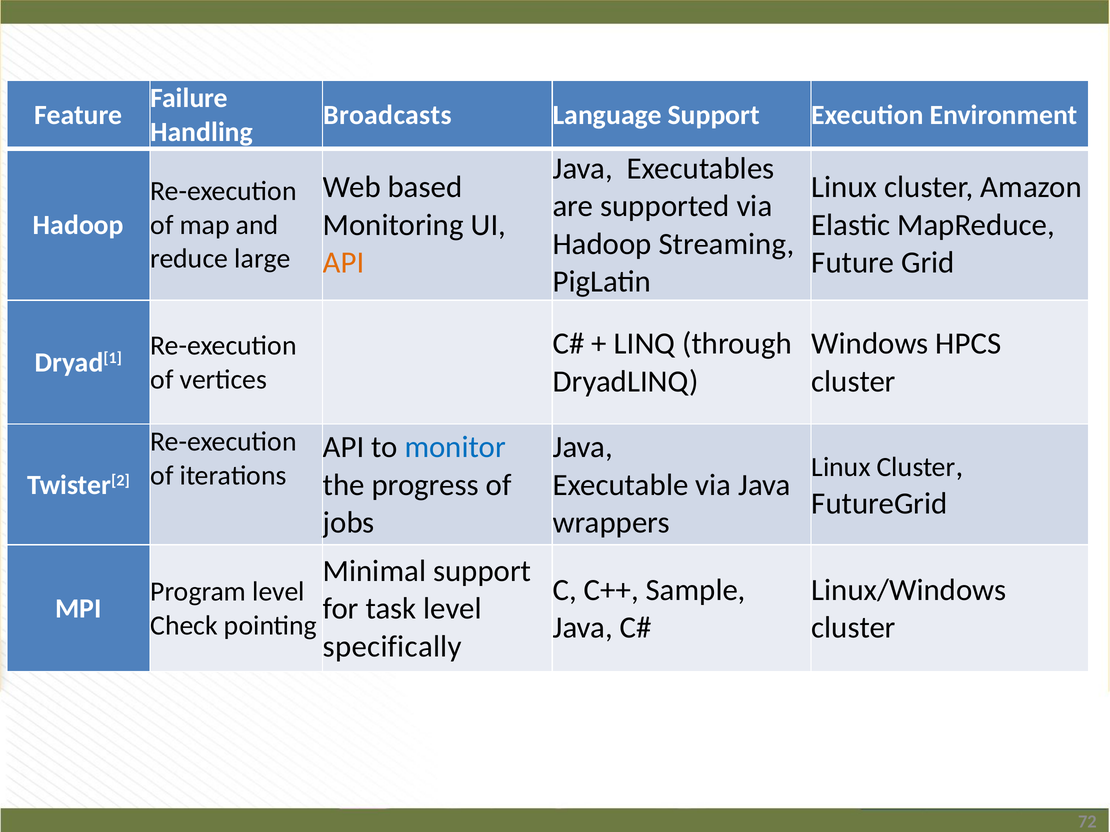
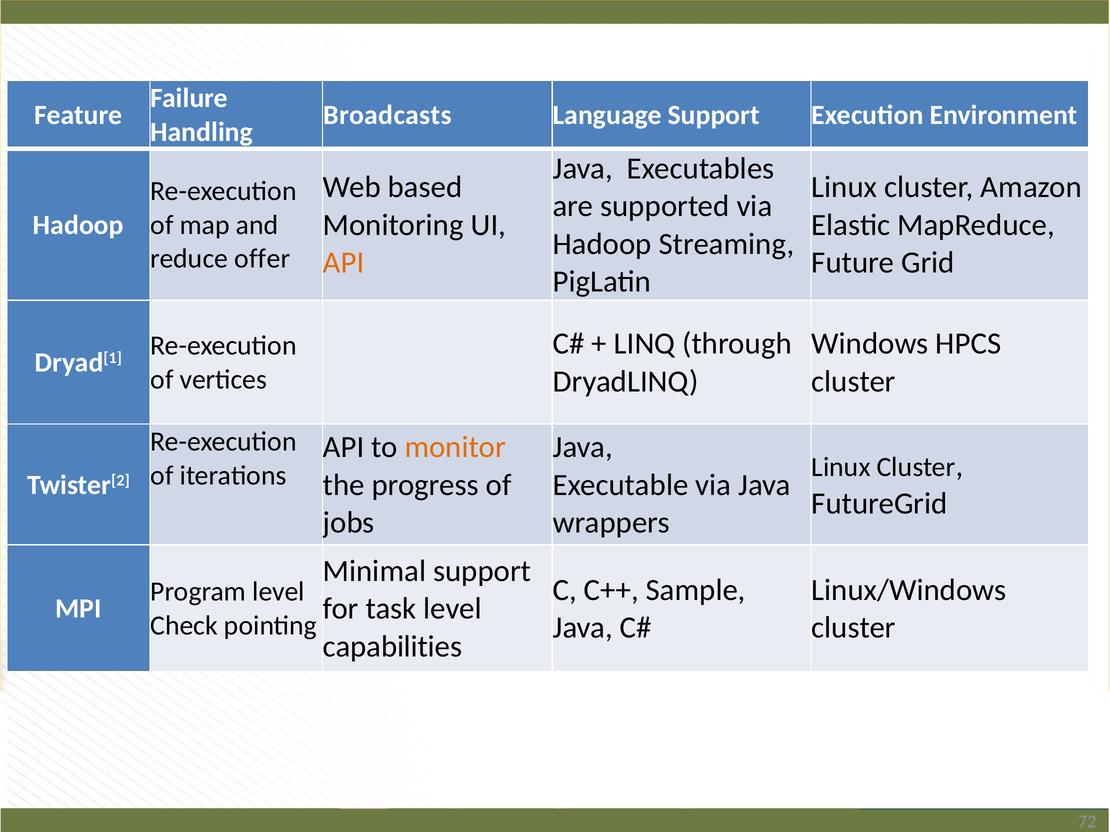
large: large -> offer (262, 259)
monitor colour: blue -> orange (455, 447)
specifically: specifically -> capabilities (392, 647)
